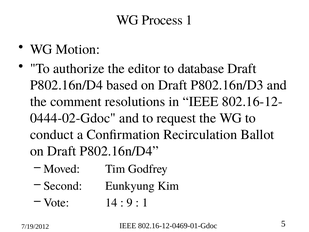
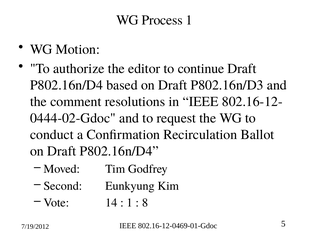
database: database -> continue (201, 69)
9: 9 -> 1 (130, 202)
1: 1 -> 8 (145, 202)
